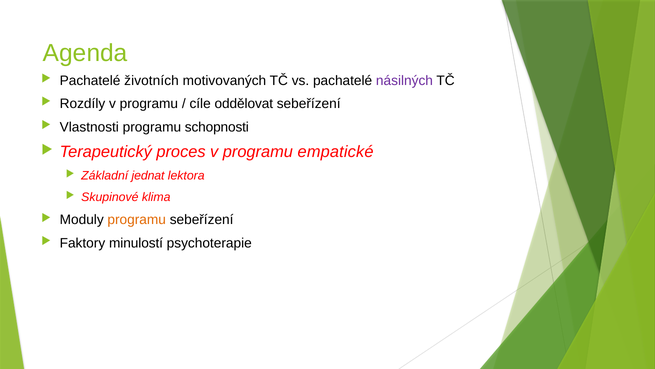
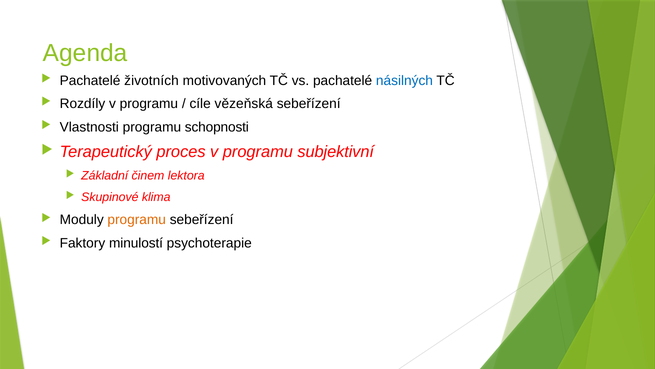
násilných colour: purple -> blue (404, 80)
oddělovat: oddělovat -> vězeňská (244, 104)
empatické: empatické -> subjektivní (336, 152)
jednat: jednat -> činem (148, 176)
